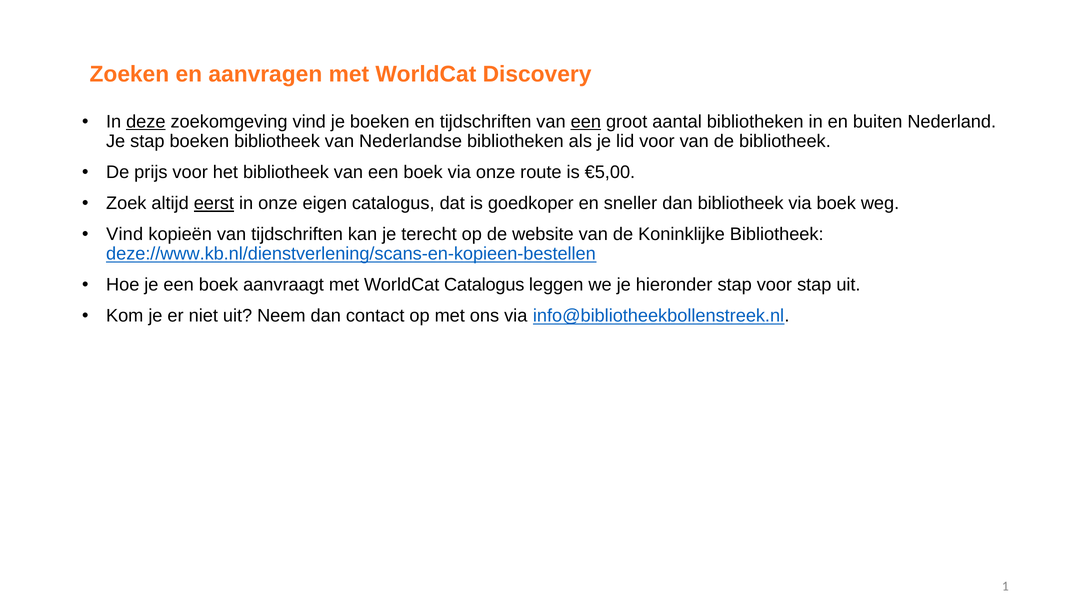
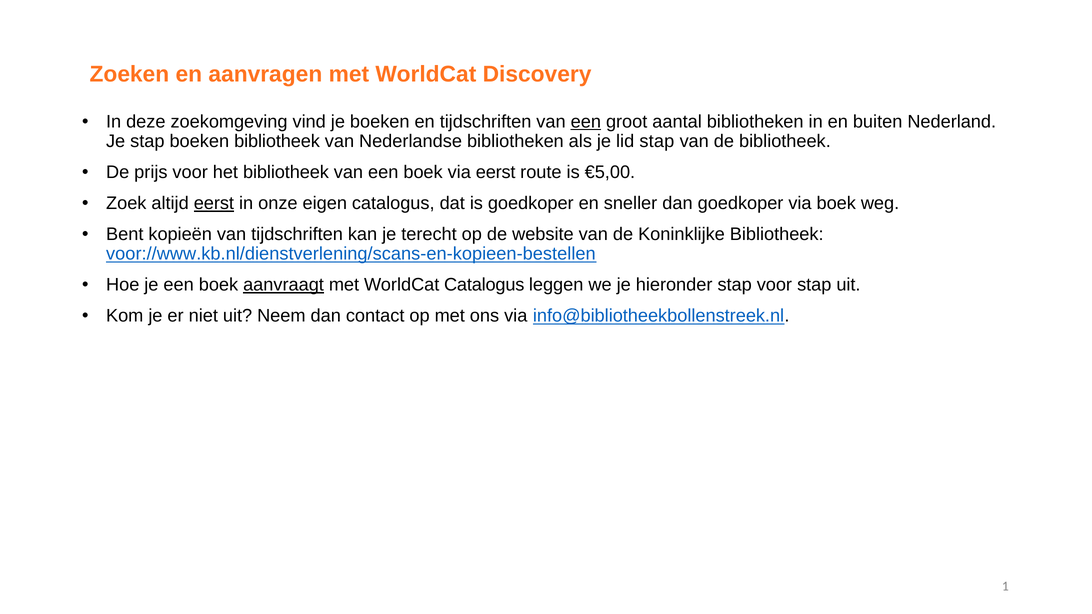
deze underline: present -> none (146, 122)
lid voor: voor -> stap (657, 142)
via onze: onze -> eerst (496, 173)
dan bibliotheek: bibliotheek -> goedkoper (741, 203)
Vind: Vind -> Bent (125, 234)
deze://www.kb.nl/dienstverlening/scans-en-kopieen-bestellen: deze://www.kb.nl/dienstverlening/scans-en-kopieen-bestellen -> voor://www.kb.nl/dienstverlening/scans-en-kopieen-bestellen (351, 254)
aanvraagt underline: none -> present (284, 285)
